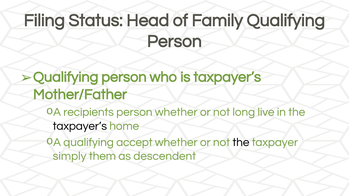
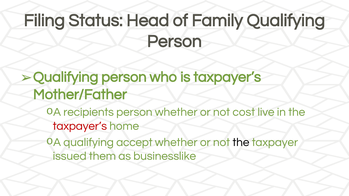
long: long -> cost (244, 112)
taxpayer’s colour: black -> red (80, 126)
simply: simply -> issued (70, 156)
descendent: descendent -> businesslike (165, 156)
